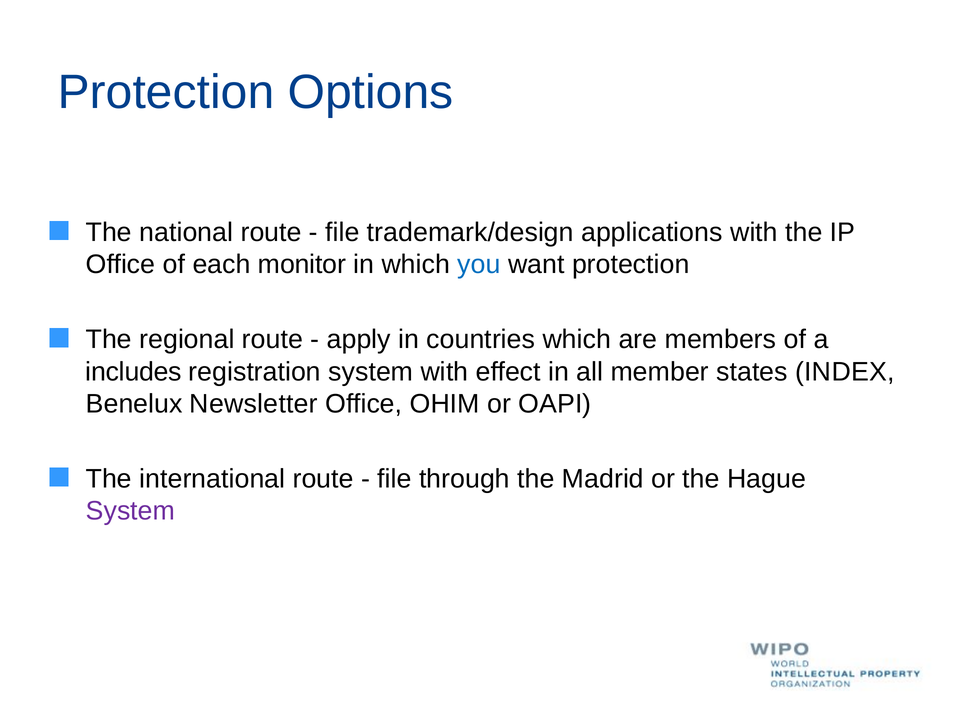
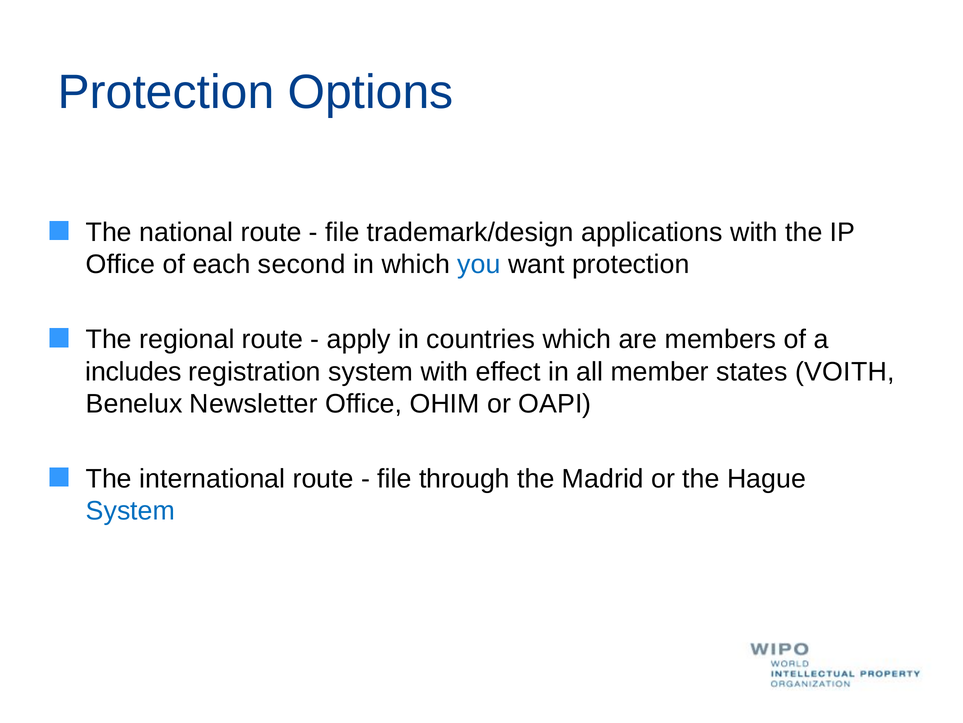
monitor: monitor -> second (302, 264)
INDEX: INDEX -> VOITH (845, 371)
System colour: purple -> blue (130, 511)
